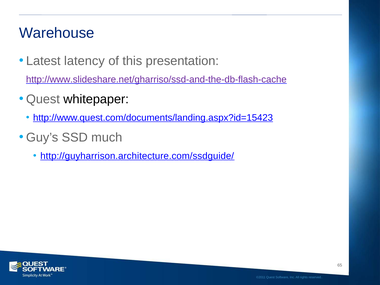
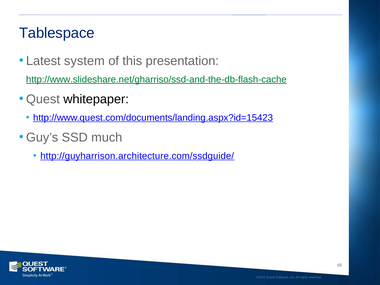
Warehouse: Warehouse -> Tablespace (57, 33)
latency: latency -> system (84, 61)
http://www.slideshare.net/gharriso/ssd-and-the-db-flash-cache colour: purple -> green (156, 79)
